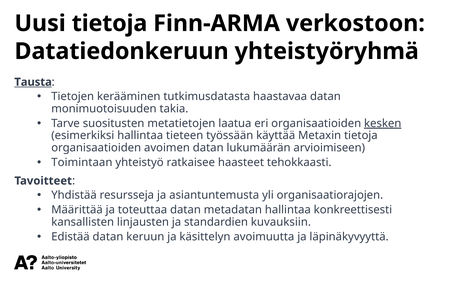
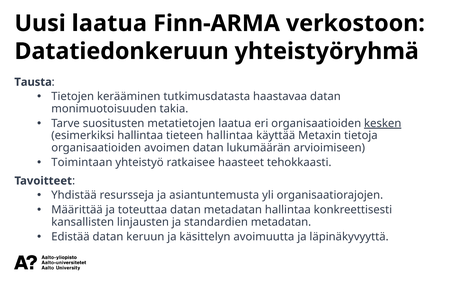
Uusi tietoja: tietoja -> laatua (109, 23)
Tausta underline: present -> none (33, 82)
tieteen työssään: työssään -> hallintaa (230, 136)
standardien kuvauksiin: kuvauksiin -> metadatan (281, 222)
